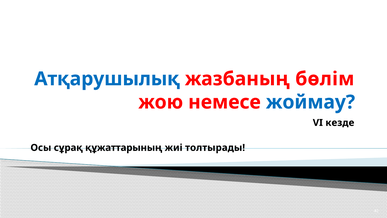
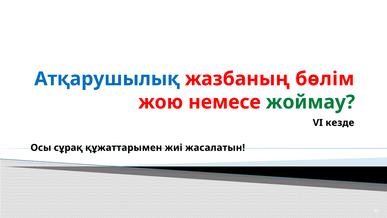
жоймау colour: blue -> green (310, 102)
құжаттарының: құжаттарының -> құжаттарымен (124, 147)
толтырады: толтырады -> жасалатын (215, 147)
